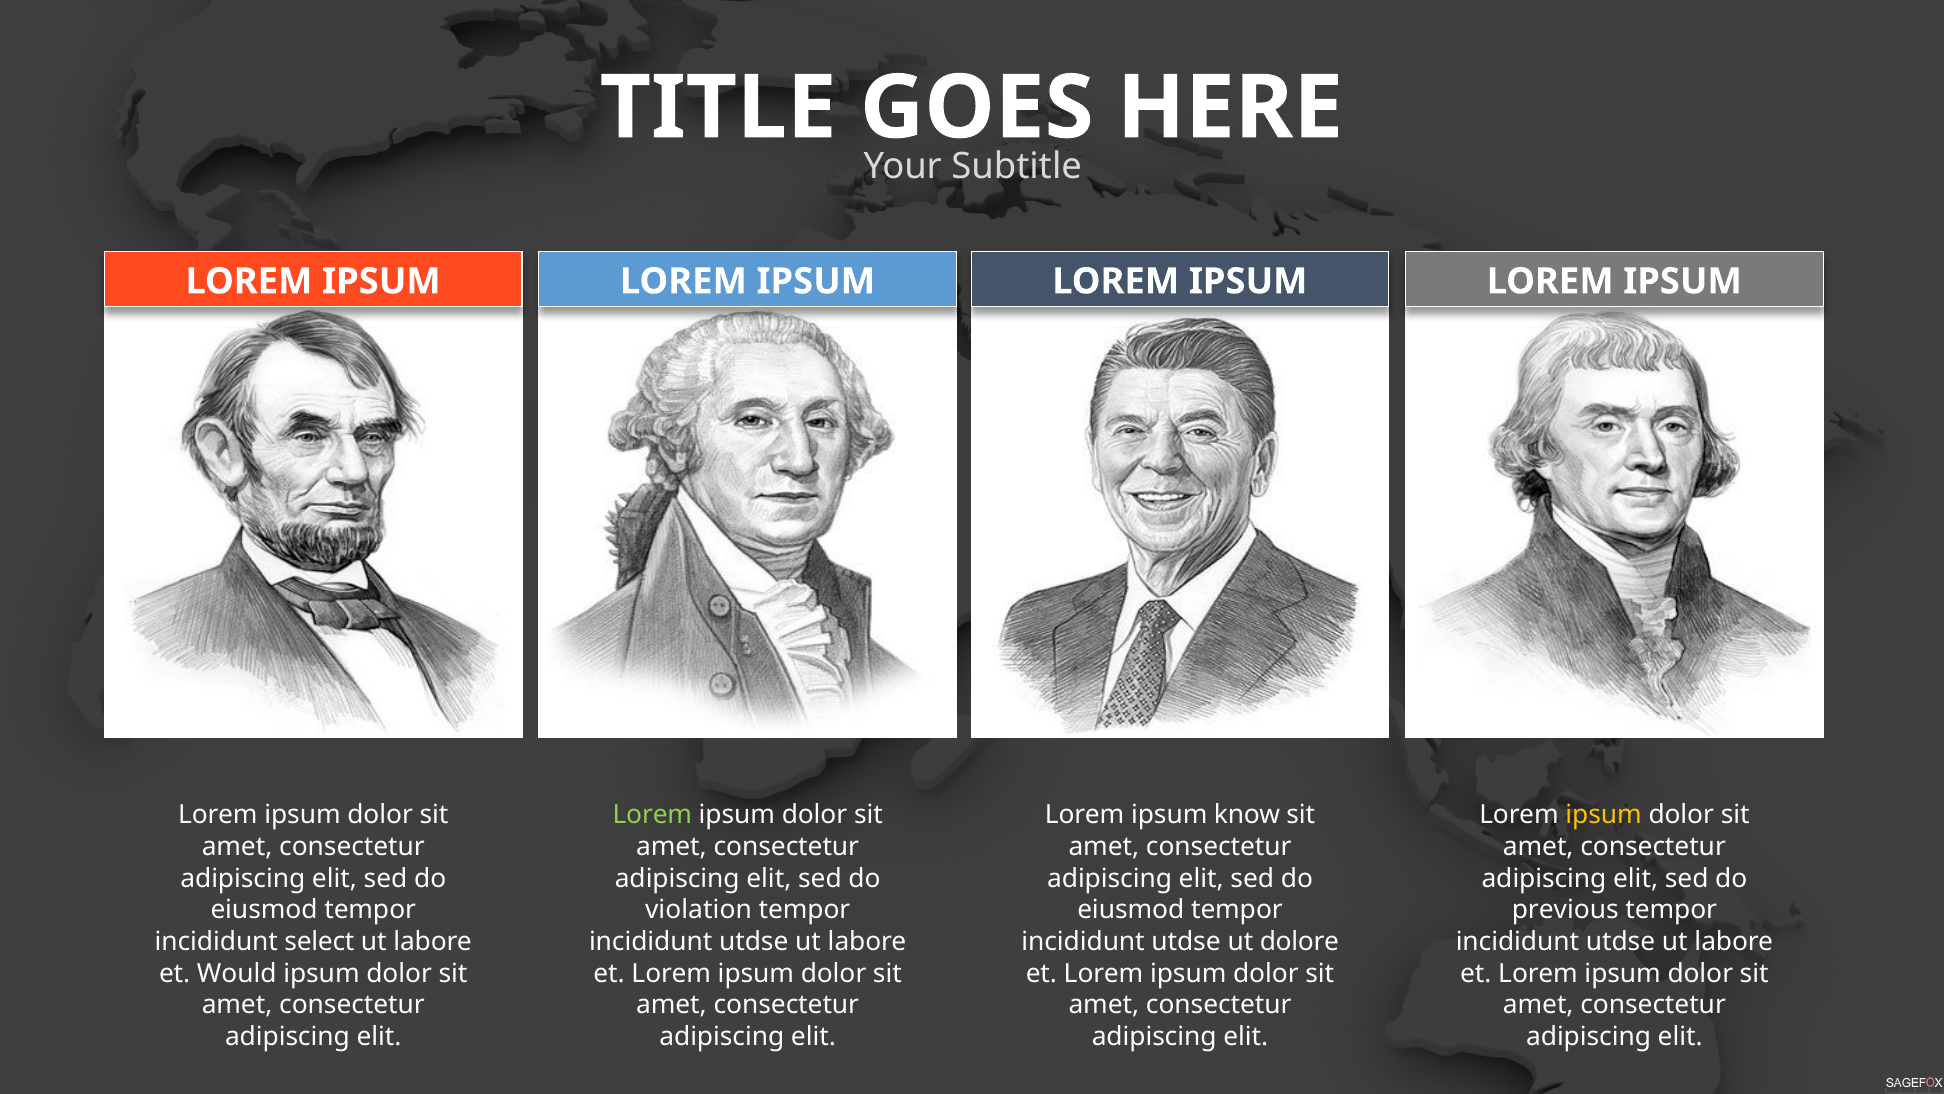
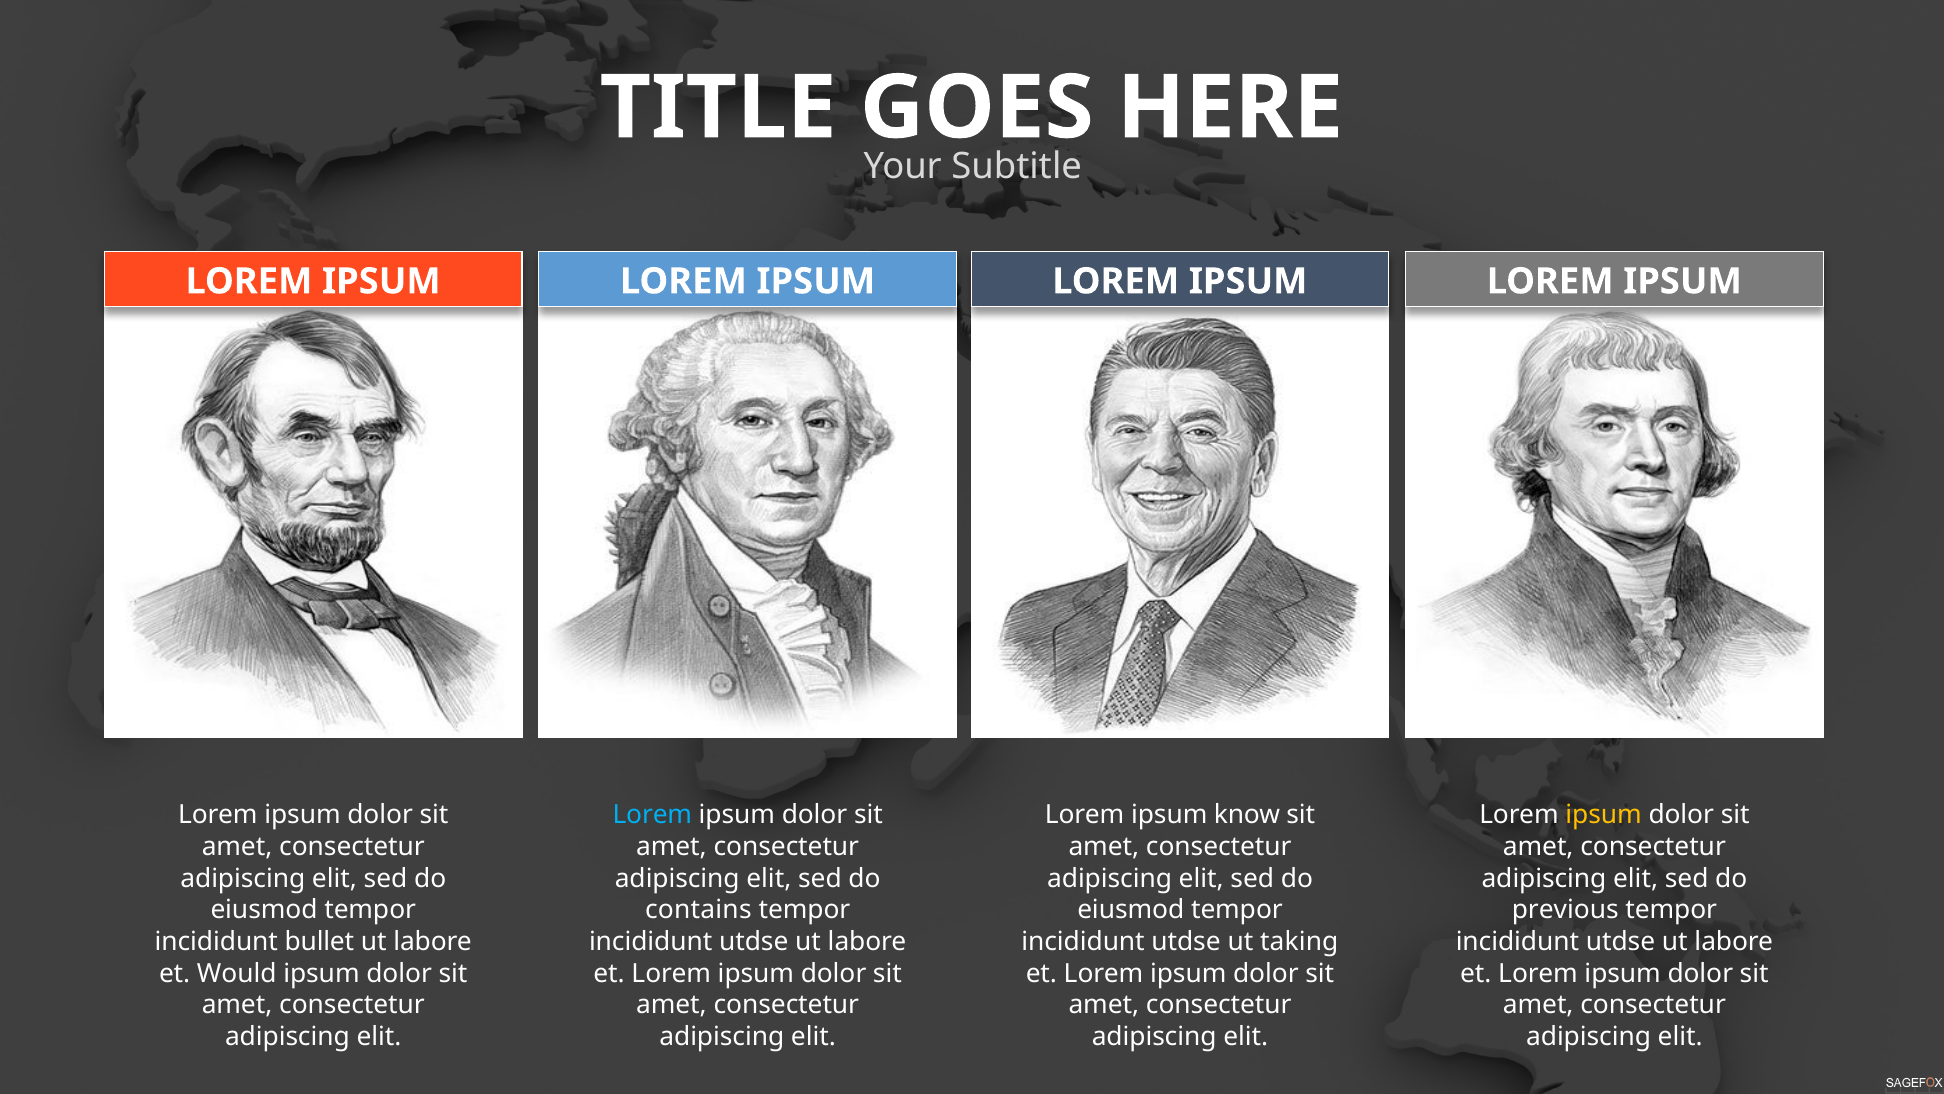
Lorem colour: light green -> light blue (652, 815)
violation: violation -> contains (698, 910)
select: select -> bullet (319, 941)
dolore: dolore -> taking (1299, 941)
